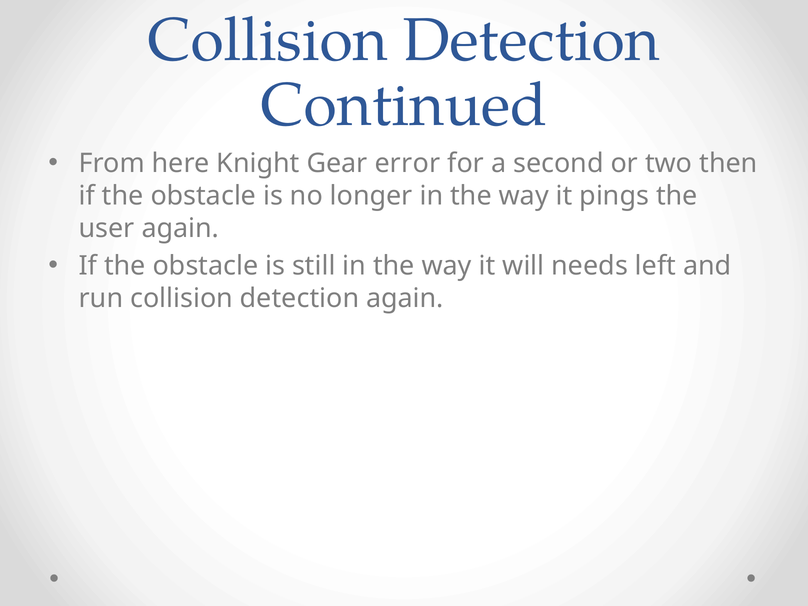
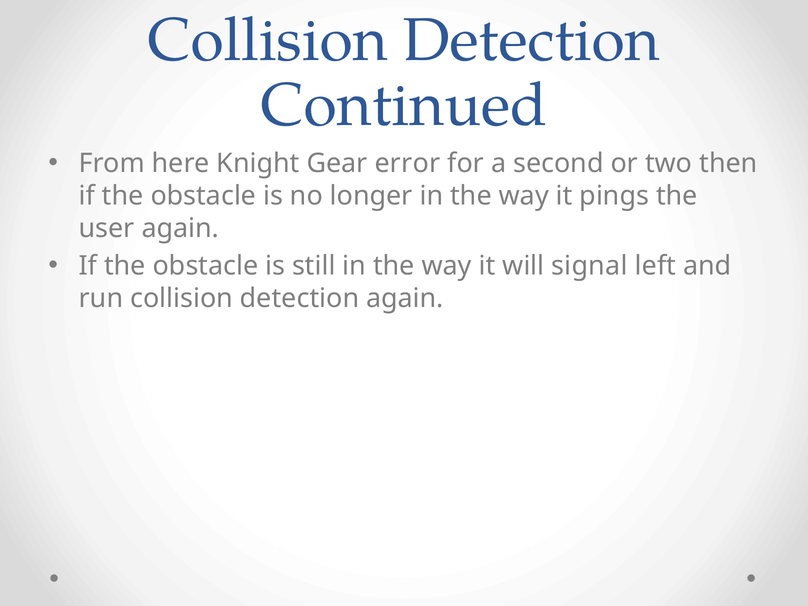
needs: needs -> signal (589, 266)
